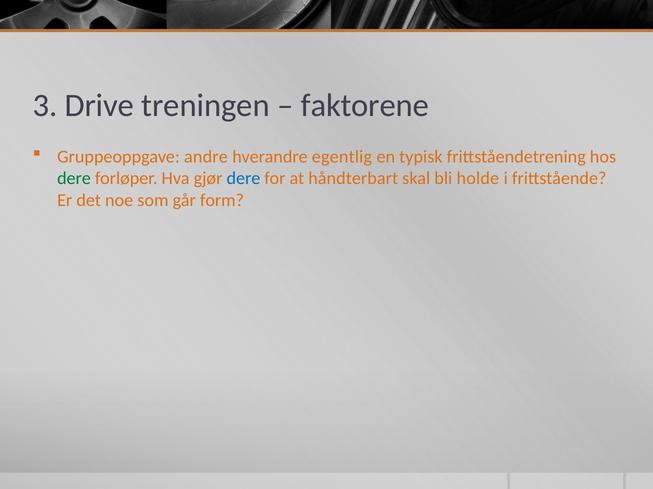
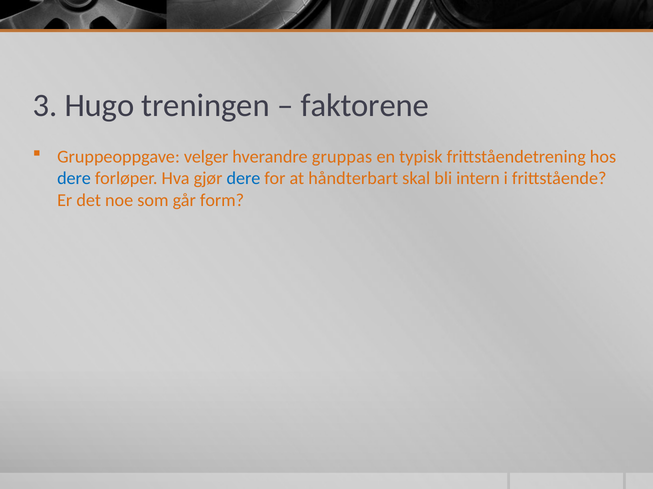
Drive: Drive -> Hugo (99, 106)
andre: andre -> velger (206, 157)
egentlig: egentlig -> gruppas (342, 157)
dere colour: green -> blue (74, 179)
holde: holde -> intern (478, 179)
